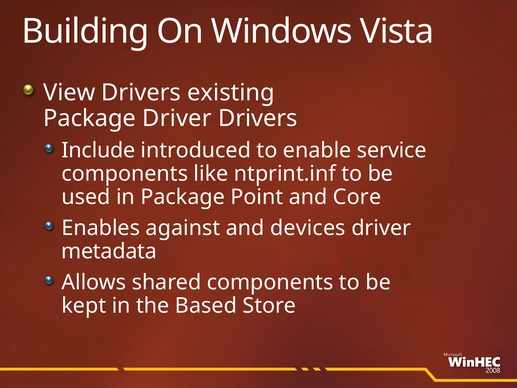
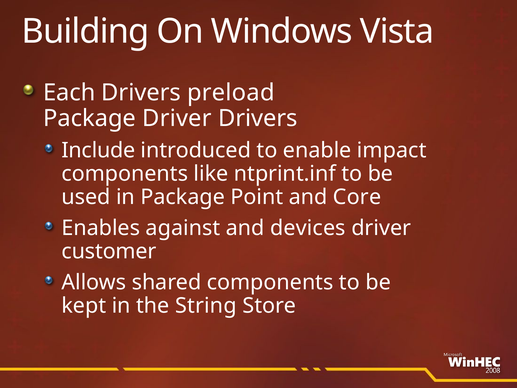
View: View -> Each (69, 93)
existing: existing -> preload (231, 93)
service: service -> impact (392, 150)
metadata: metadata -> customer (109, 251)
Based: Based -> String (206, 306)
